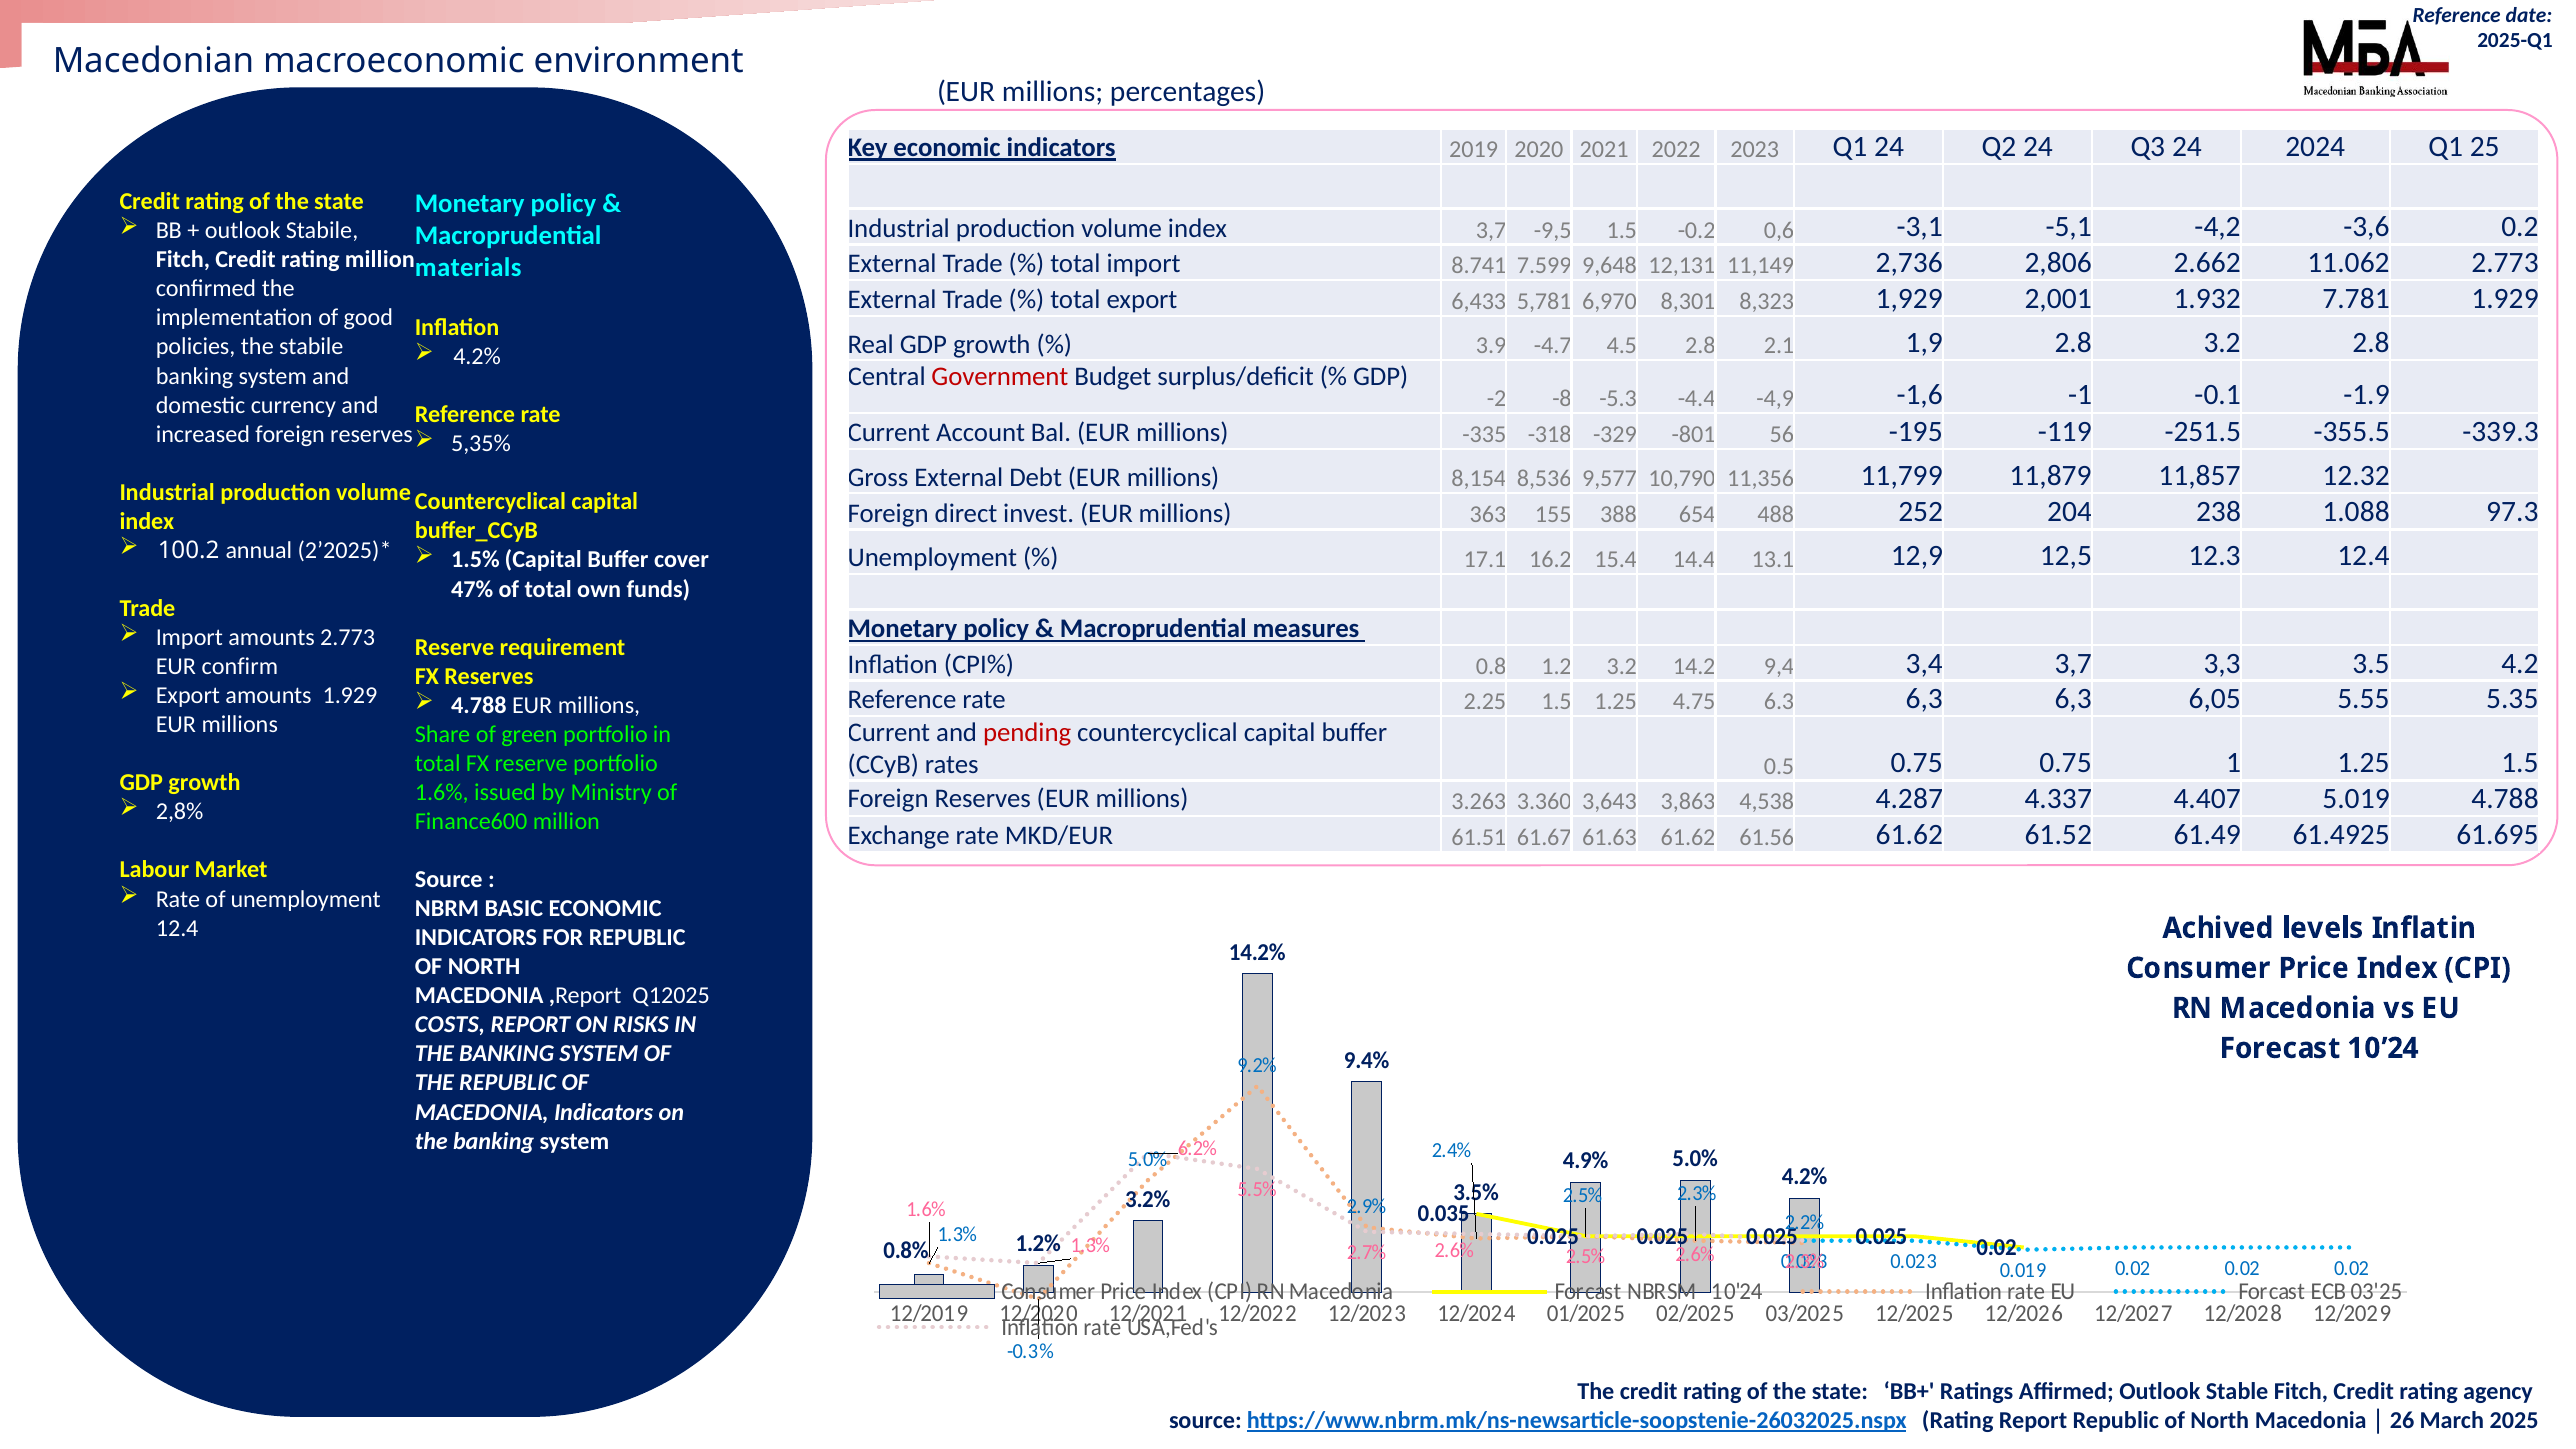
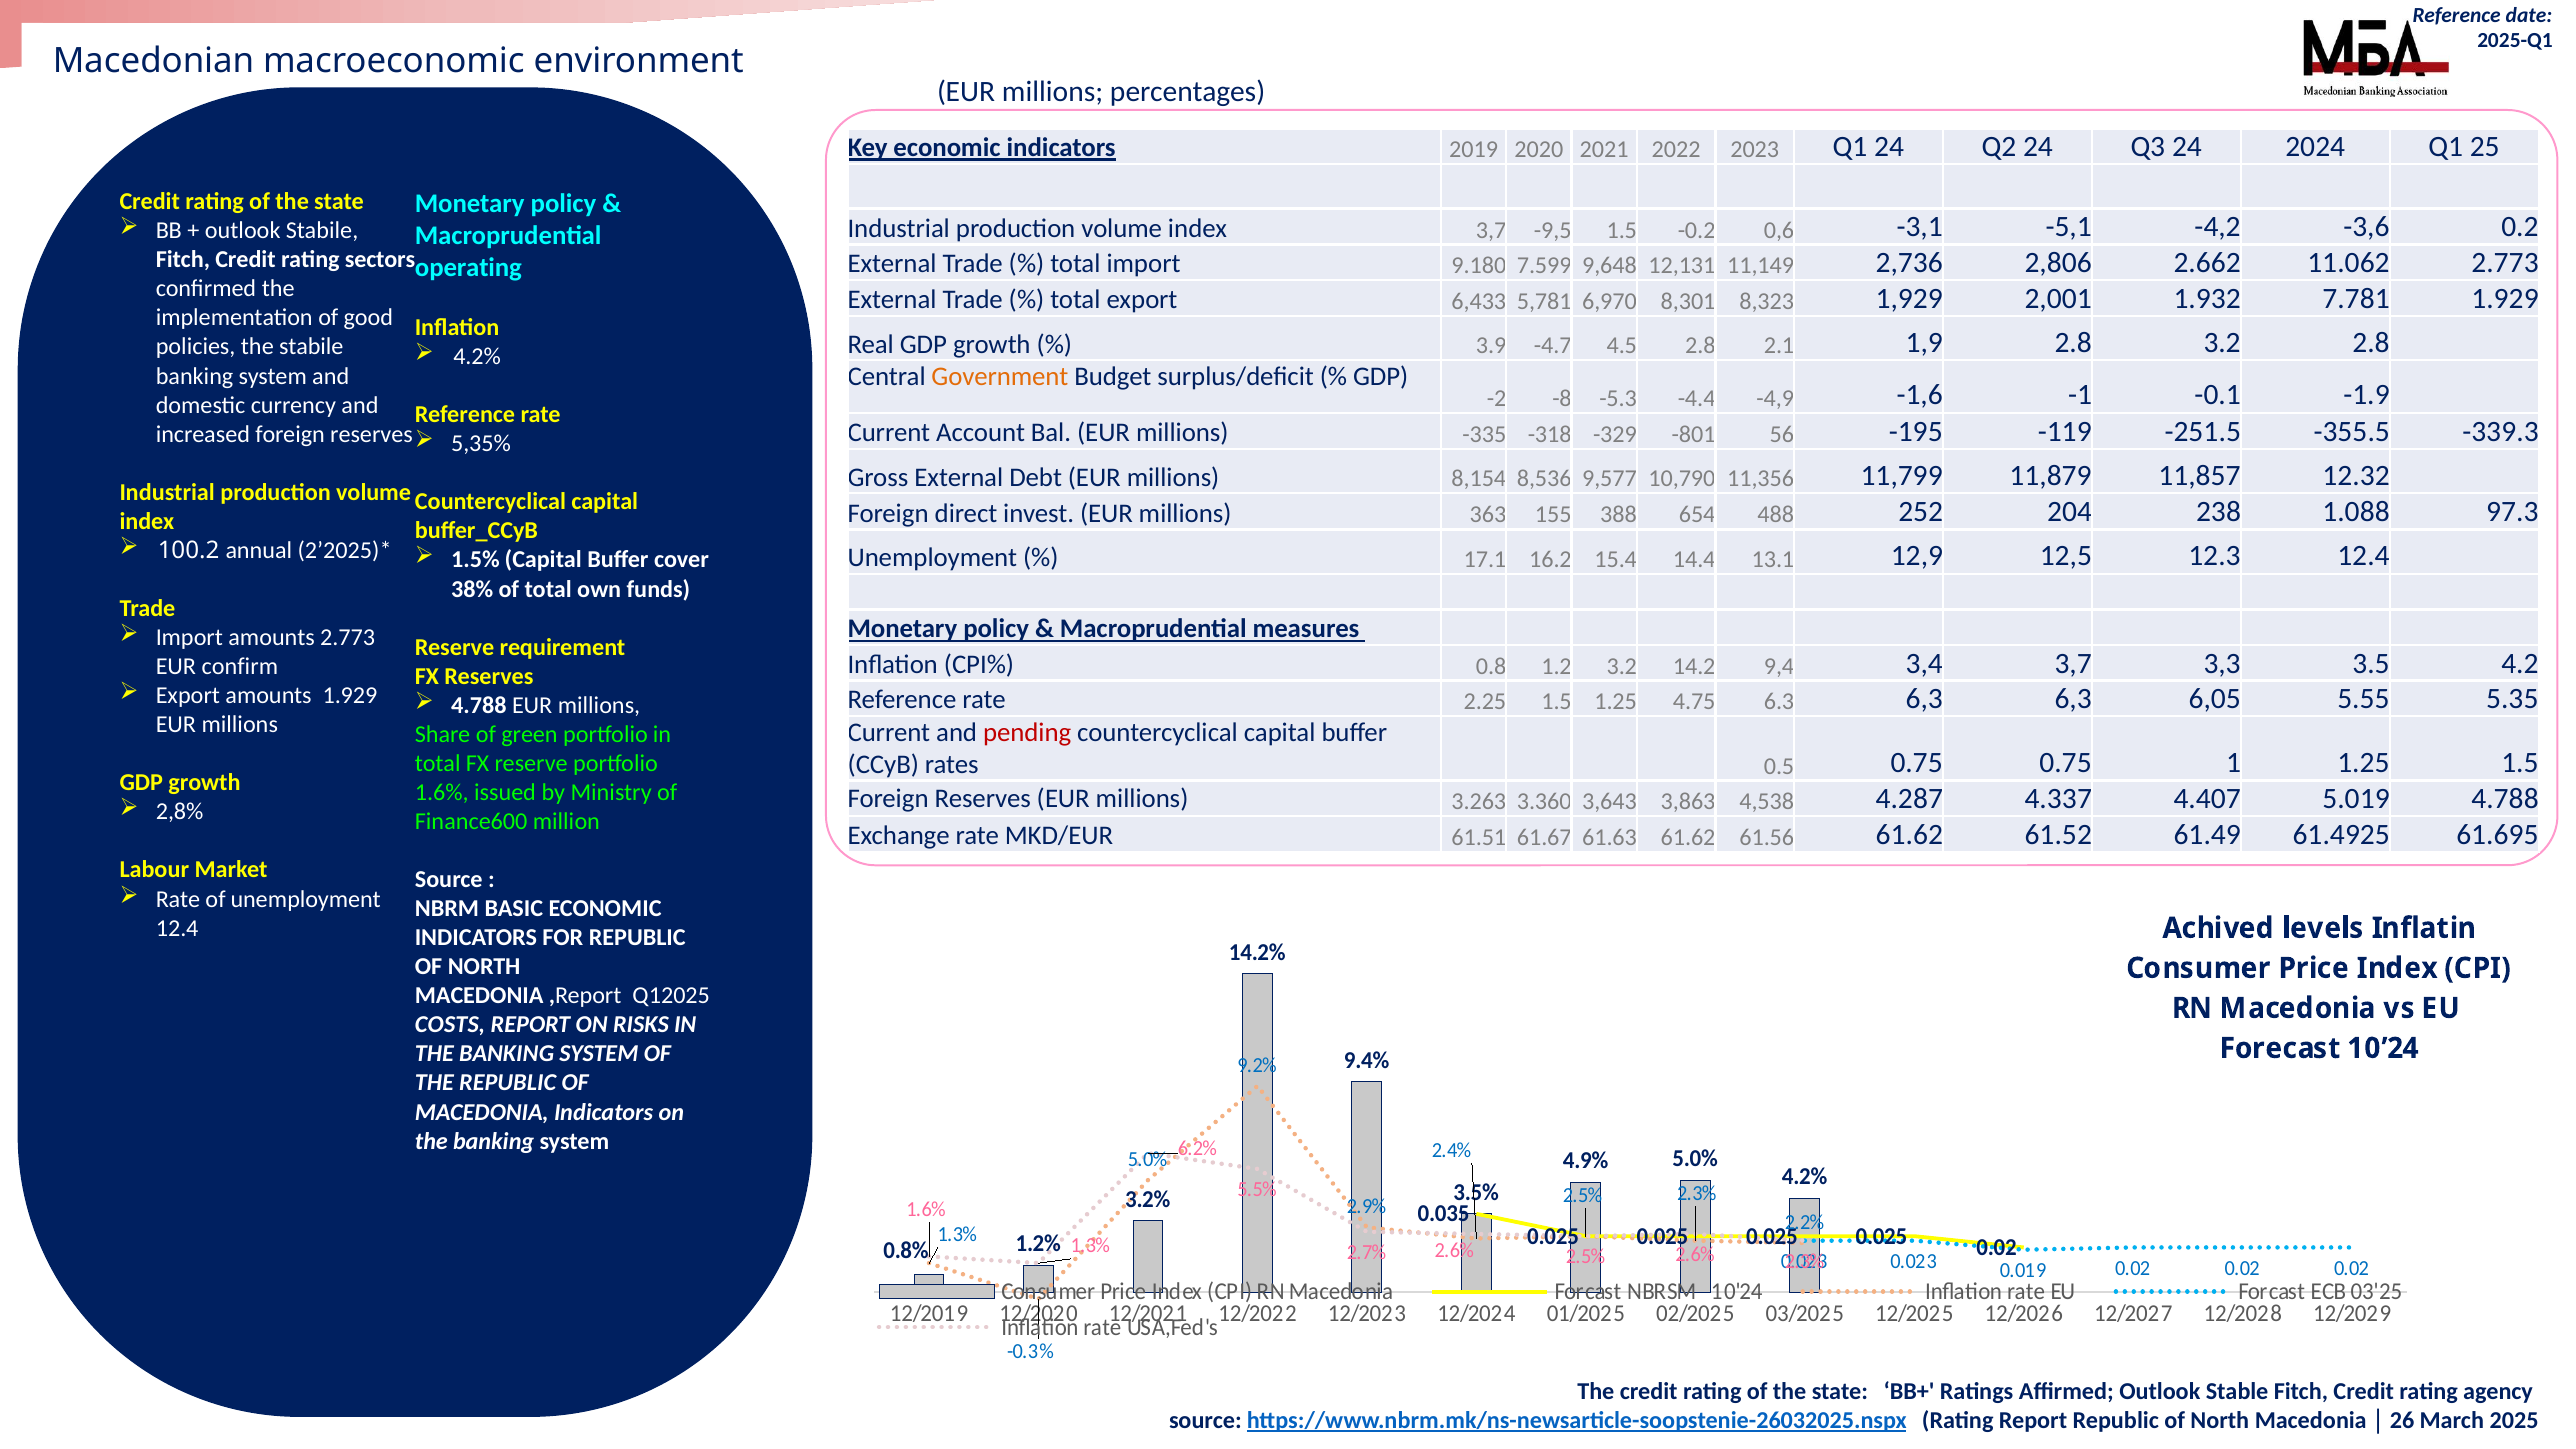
rating million: million -> sectors (380, 260)
8.741: 8.741 -> 9.180 (1479, 266)
materials: materials -> operating (468, 268)
Government colour: red -> orange (1000, 377)
47%: 47% -> 38% (472, 589)
